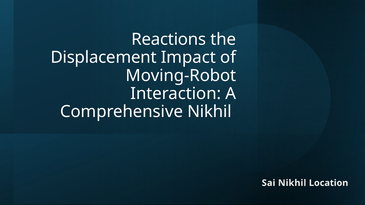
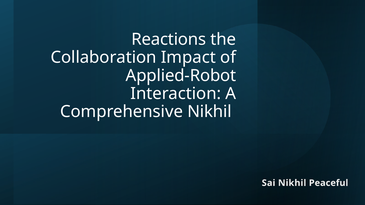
Displacement: Displacement -> Collaboration (104, 58)
Moving-Robot: Moving-Robot -> Applied-Robot (181, 76)
Location: Location -> Peaceful (329, 183)
